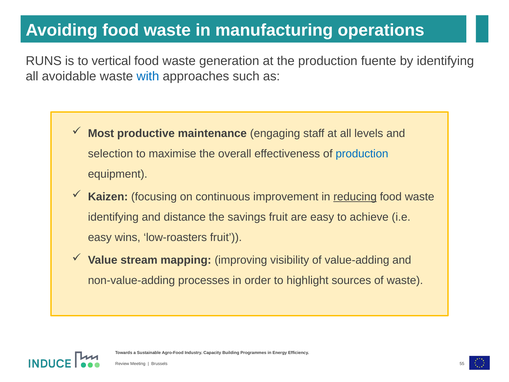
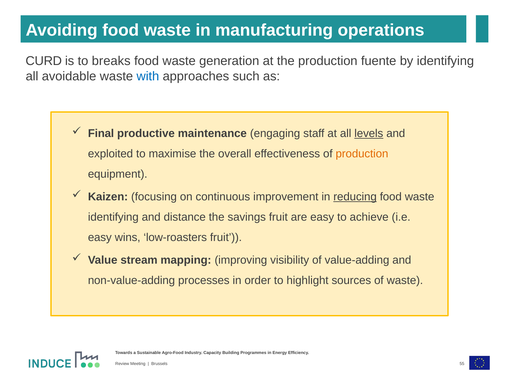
RUNS: RUNS -> CURD (44, 61)
vertical: vertical -> breaks (111, 61)
Most: Most -> Final (101, 133)
levels underline: none -> present (369, 133)
selection: selection -> exploited (110, 154)
production colour: blue -> orange (362, 154)
